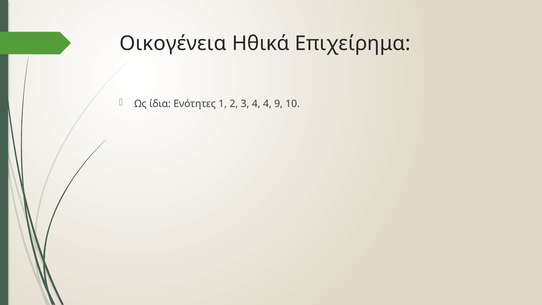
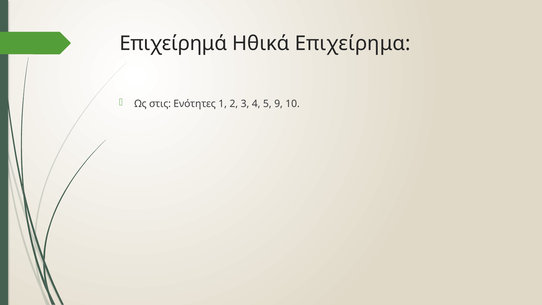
Οικογένεια: Οικογένεια -> Επιχείρημά (173, 43)
ίδια: ίδια -> στις (160, 104)
4 4: 4 -> 5 (267, 104)
